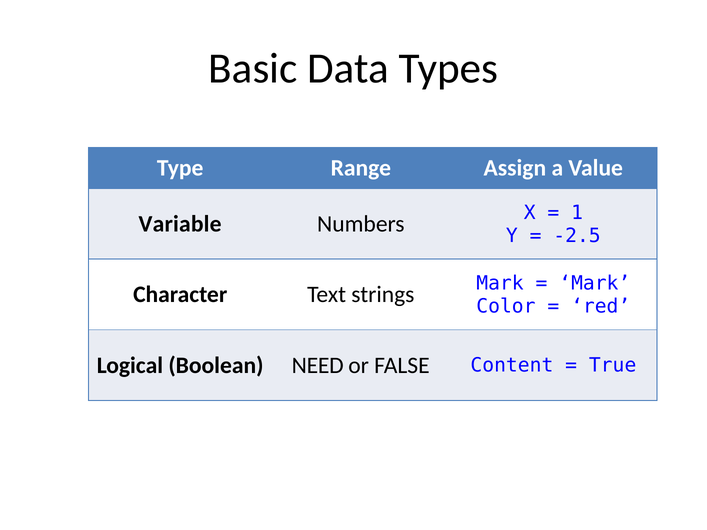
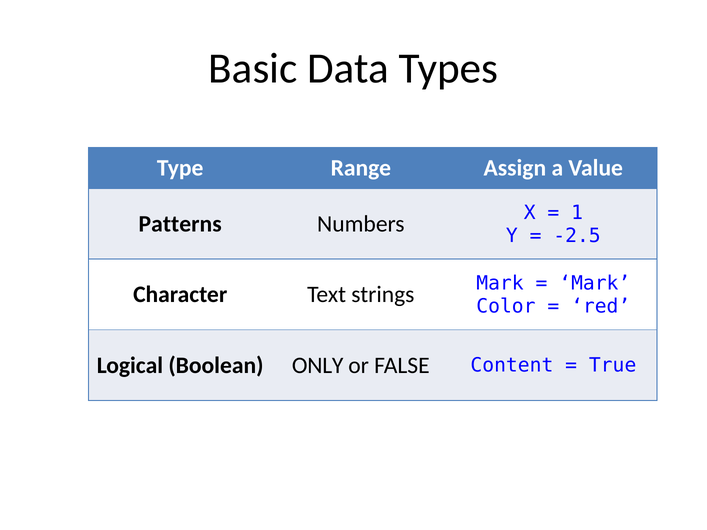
Variable: Variable -> Patterns (180, 224)
NEED: NEED -> ONLY (318, 365)
